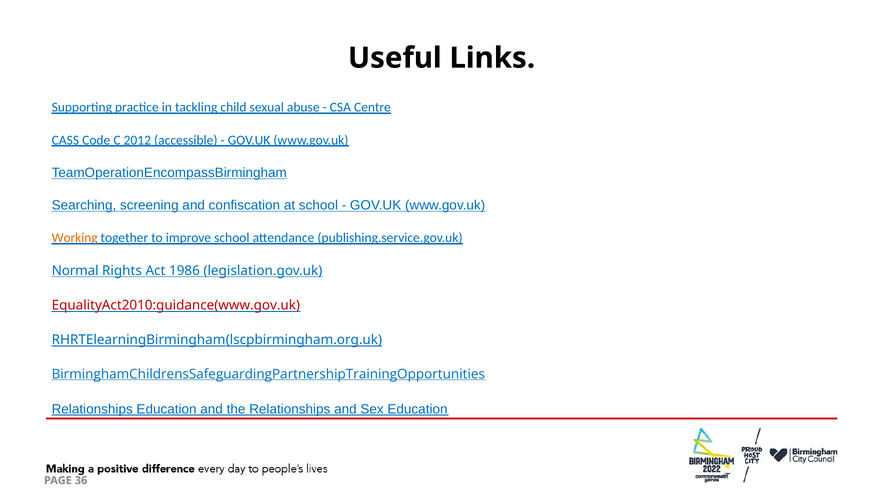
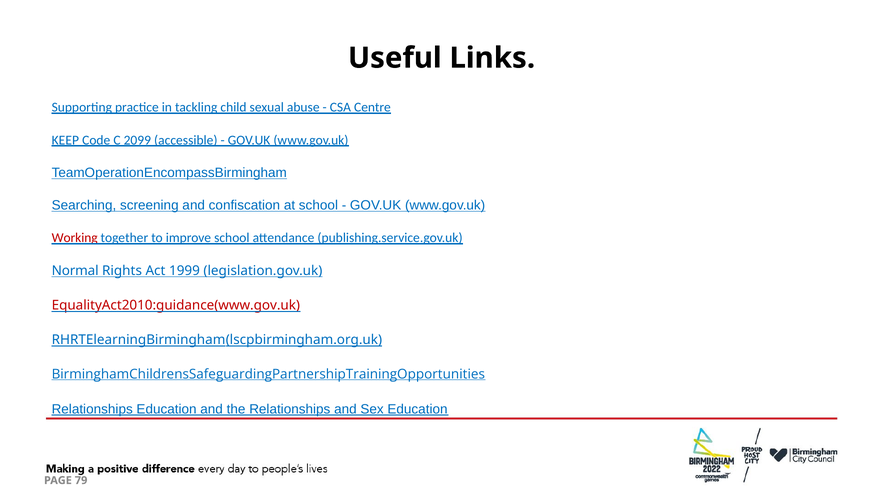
CASS: CASS -> KEEP (65, 140)
2012: 2012 -> 2099 (137, 140)
Working colour: orange -> red (75, 238)
1986: 1986 -> 1999 (184, 270)
36: 36 -> 79 (81, 480)
